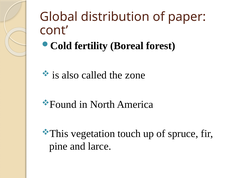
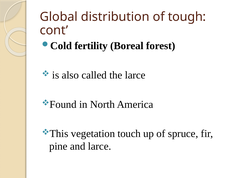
paper: paper -> tough (187, 17)
the zone: zone -> larce (135, 75)
